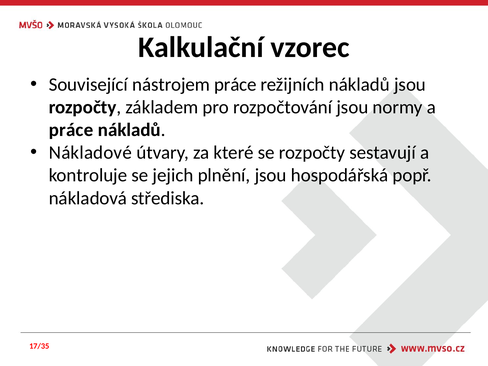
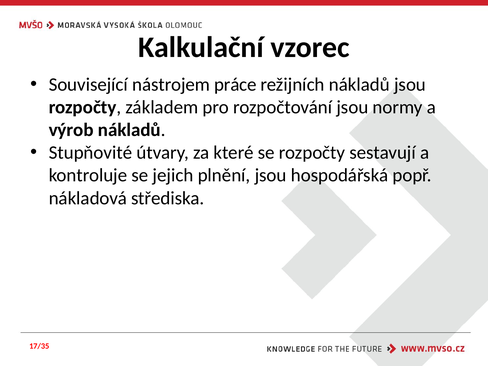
práce: práce -> výrob (71, 130)
Nákladové: Nákladové -> Stupňovité (90, 153)
